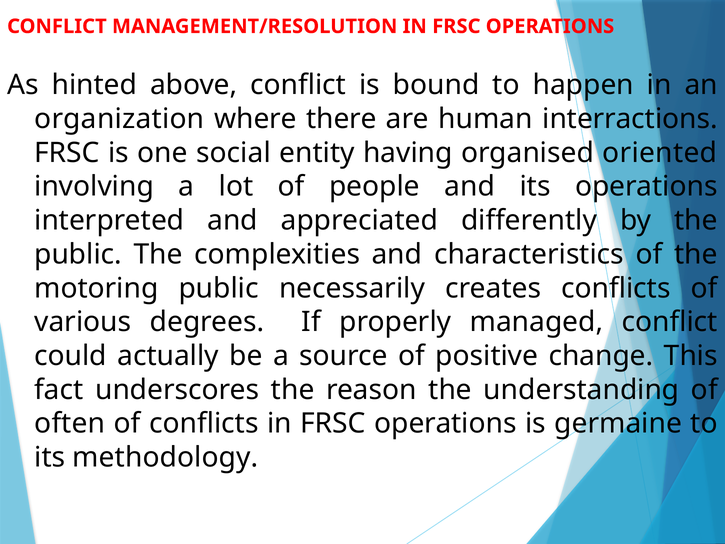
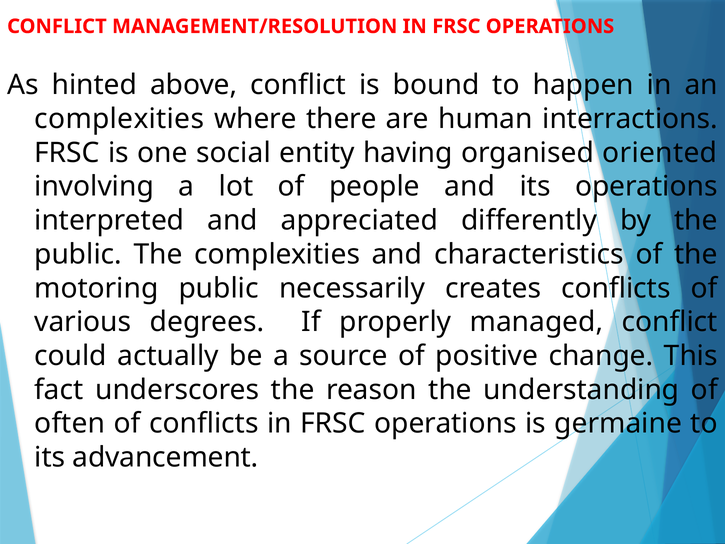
organization: organization -> complexities (119, 119)
methodology: methodology -> advancement (165, 457)
